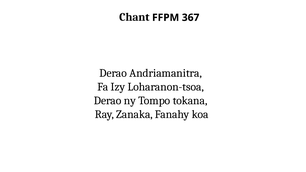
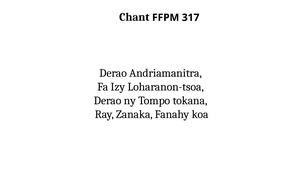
367: 367 -> 317 (191, 18)
